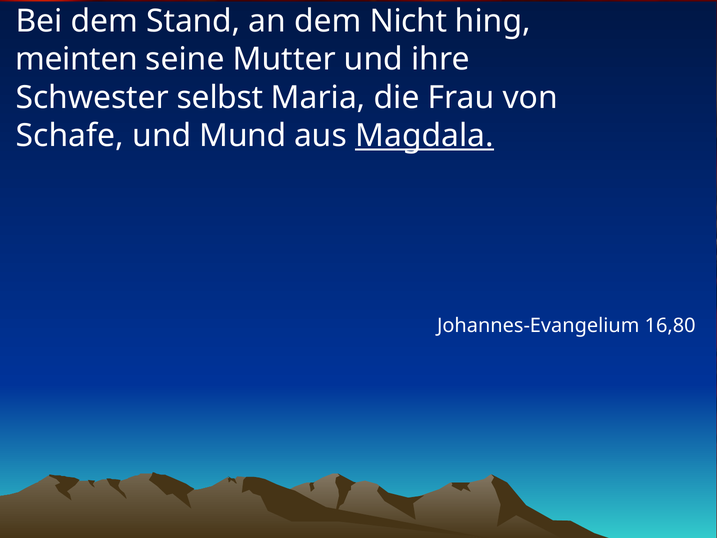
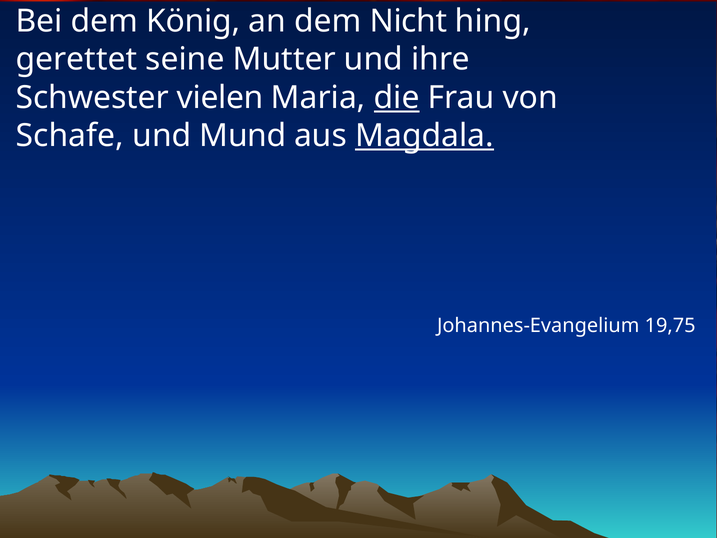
Stand: Stand -> König (193, 21)
meinten: meinten -> gerettet (76, 59)
selbst: selbst -> vielen (220, 98)
die underline: none -> present (397, 98)
16,80: 16,80 -> 19,75 (670, 325)
